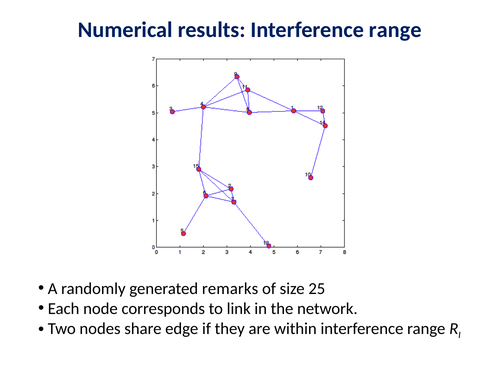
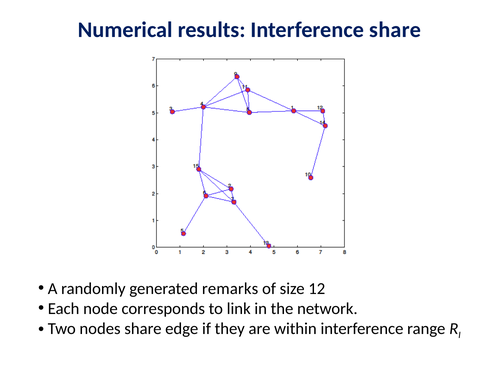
results Interference range: range -> share (395, 30)
25: 25 -> 12 (317, 289)
